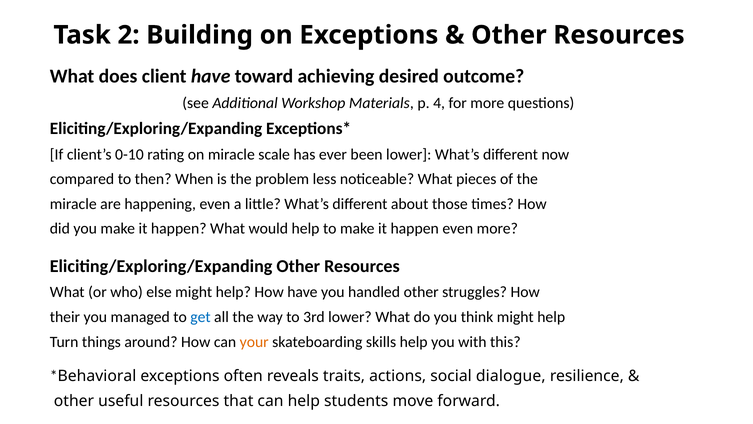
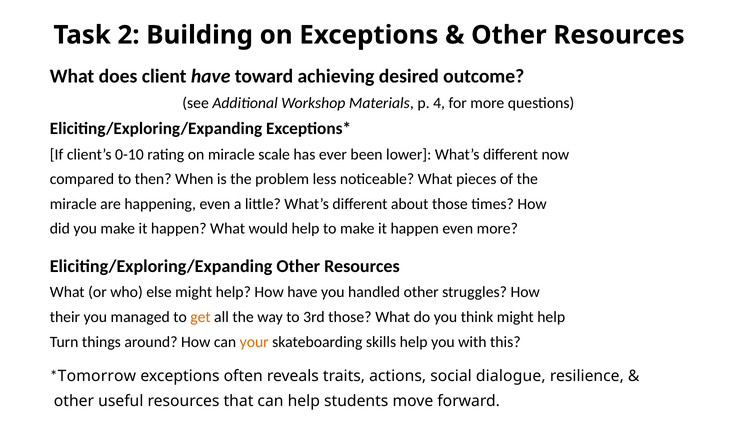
get colour: blue -> orange (200, 317)
3rd lower: lower -> those (350, 317)
Behavioral: Behavioral -> Tomorrow (97, 376)
